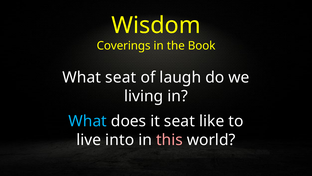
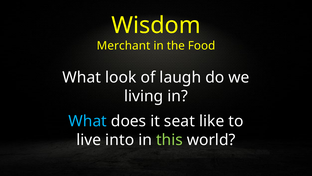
Coverings: Coverings -> Merchant (124, 46)
Book: Book -> Food (202, 46)
What seat: seat -> look (121, 77)
this colour: pink -> light green (169, 140)
